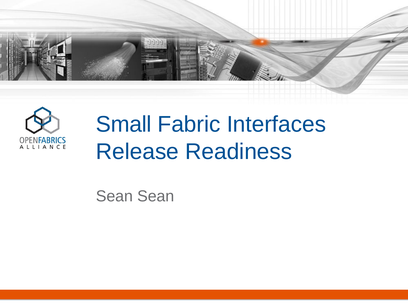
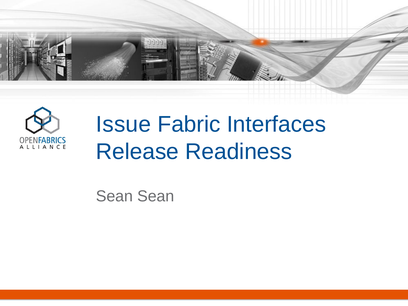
Small: Small -> Issue (123, 124)
